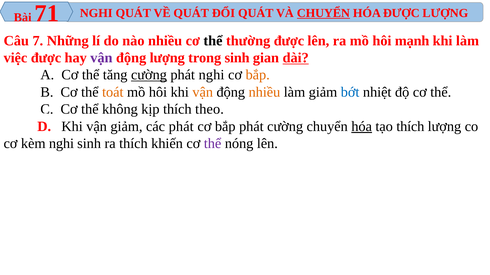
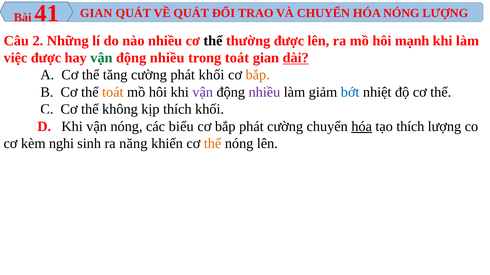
NGHI: NGHI -> GIAN (96, 13)
ĐỔI QUÁT: QUÁT -> TRAO (256, 13)
CHUYỂN underline: present -> none (323, 13)
HÓA ĐƯỢC: ĐƯỢC -> NÓNG (401, 13)
71: 71 -> 41 (47, 13)
7: 7 -> 2 (38, 41)
vận colour: purple -> green (101, 58)
lượng: lượng -> nhiều (167, 58)
trong sinh: sinh -> toát (237, 58)
cường underline: present -> none (149, 75)
phát nghi: nghi -> khối (212, 75)
vận colour: orange -> purple (203, 92)
nhiều colour: orange -> purple (264, 92)
thích theo: theo -> khối (210, 109)
vận giảm: giảm -> nóng (126, 127)
các phát: phát -> biểu (181, 127)
ra thích: thích -> năng (133, 144)
thể colour: purple -> orange (213, 144)
